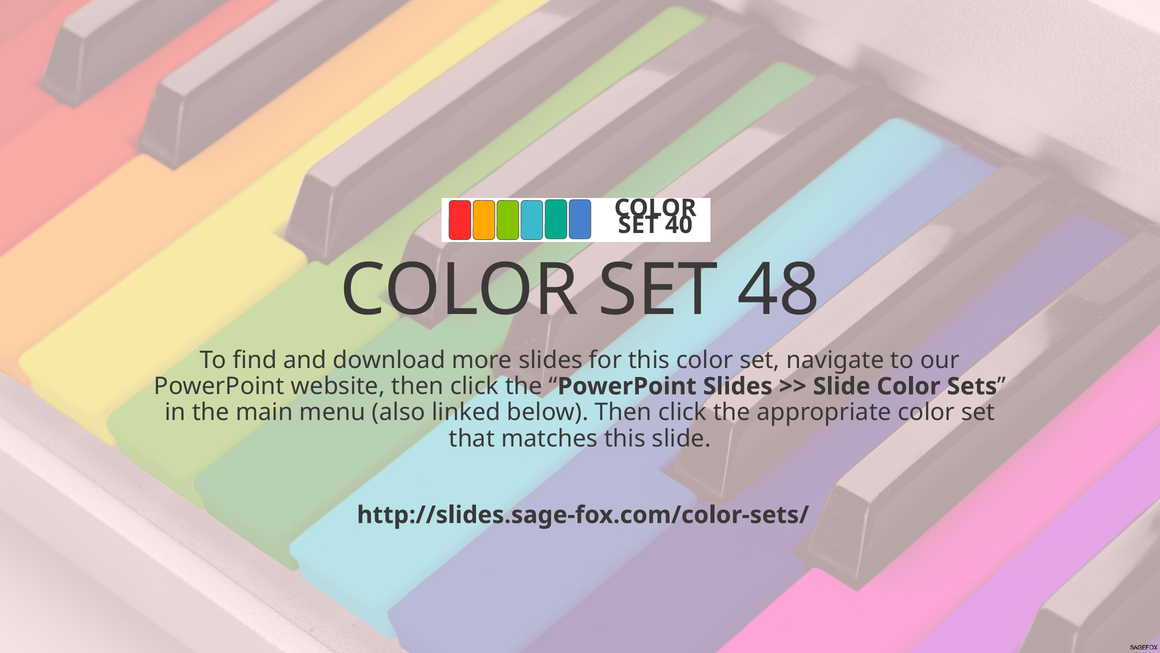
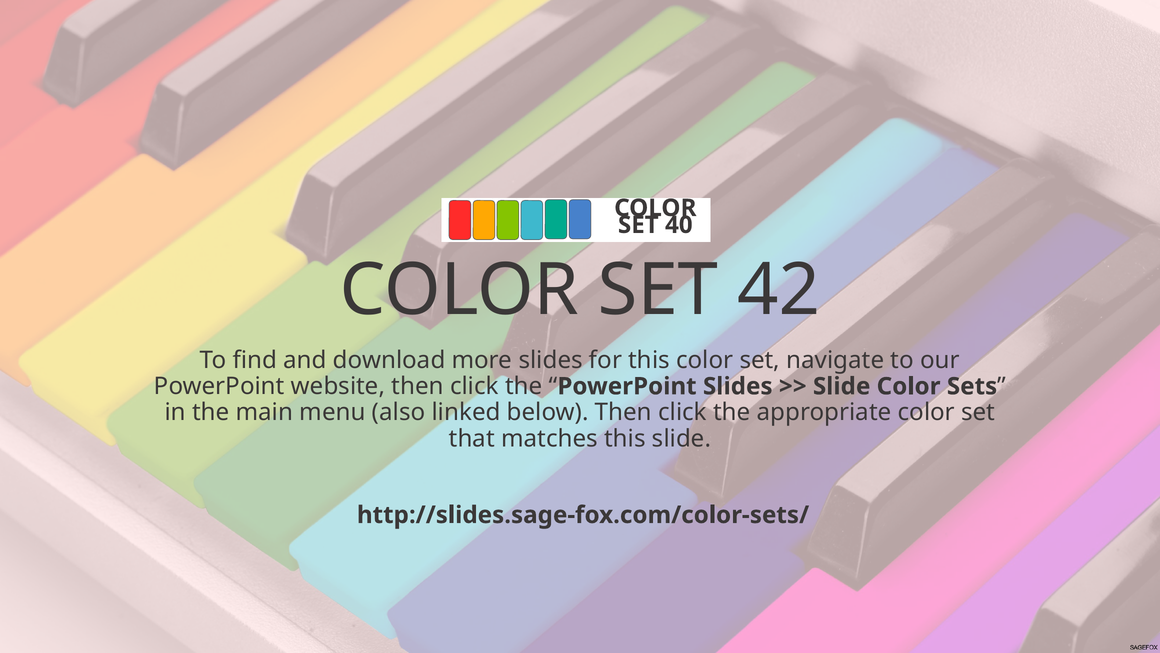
48: 48 -> 42 (779, 290)
